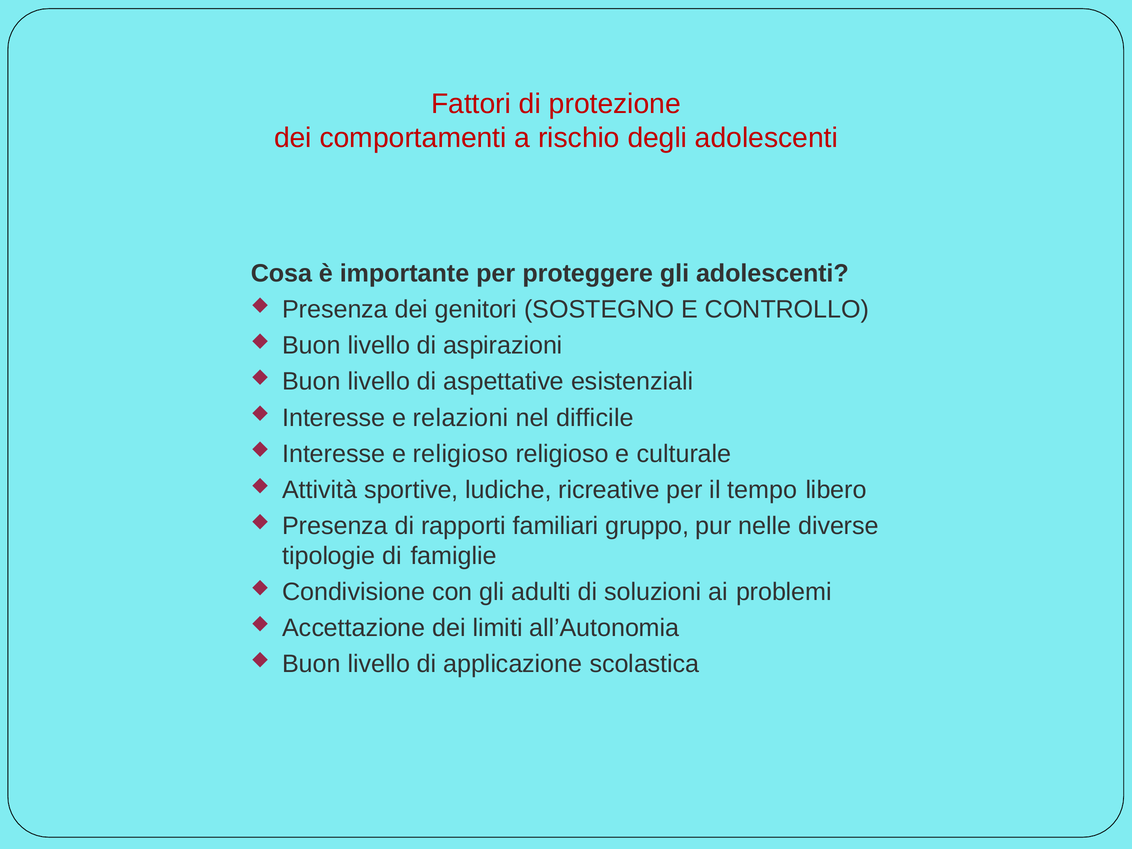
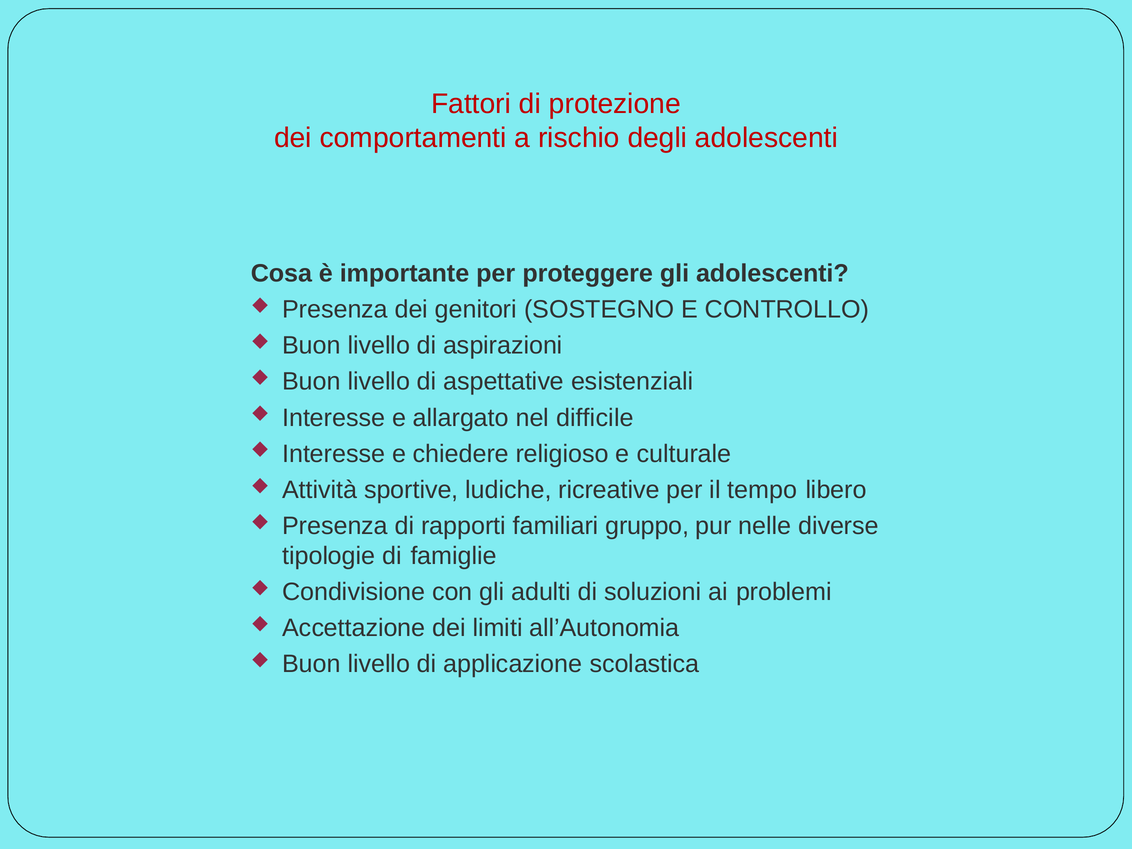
relazioni: relazioni -> allargato (461, 418)
e religioso: religioso -> chiedere (461, 454)
